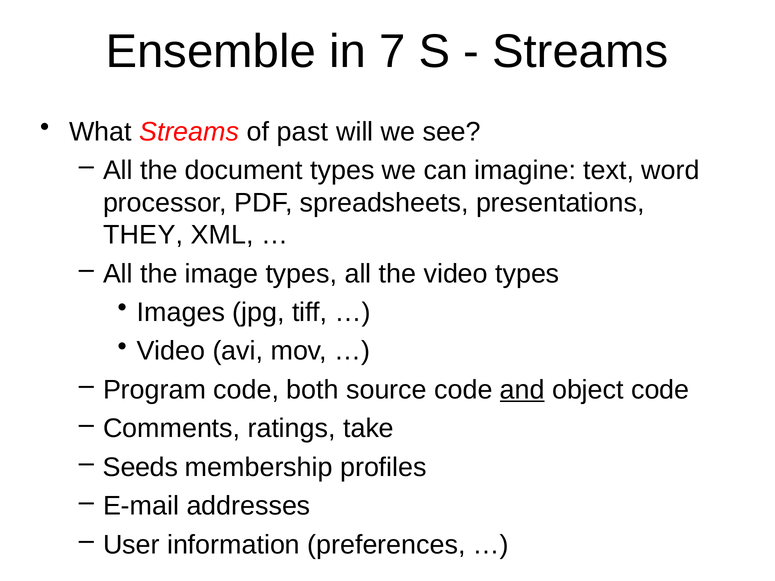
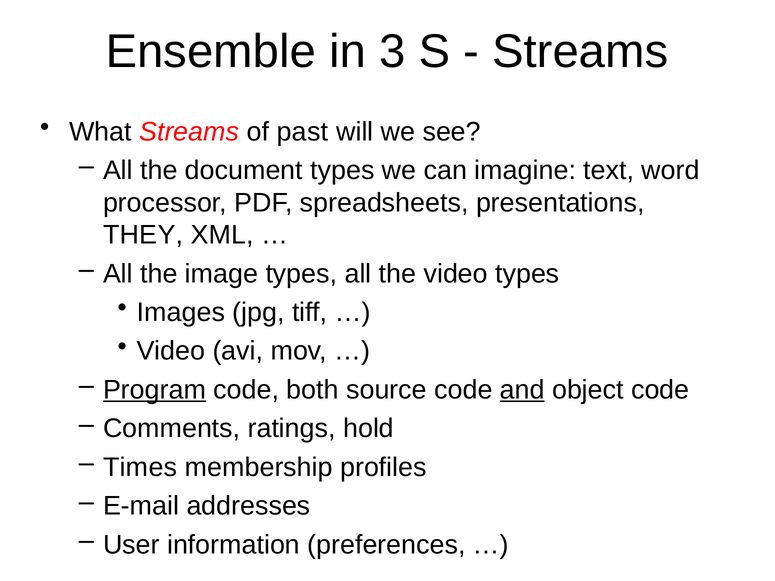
7: 7 -> 3 (392, 52)
Program underline: none -> present (155, 390)
take: take -> hold (369, 429)
Seeds: Seeds -> Times (140, 467)
